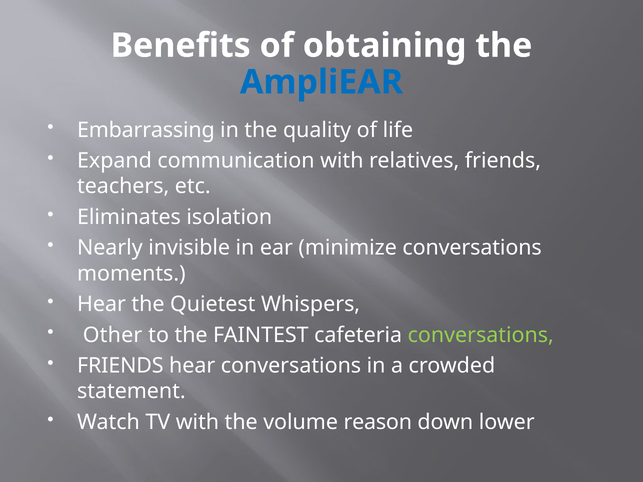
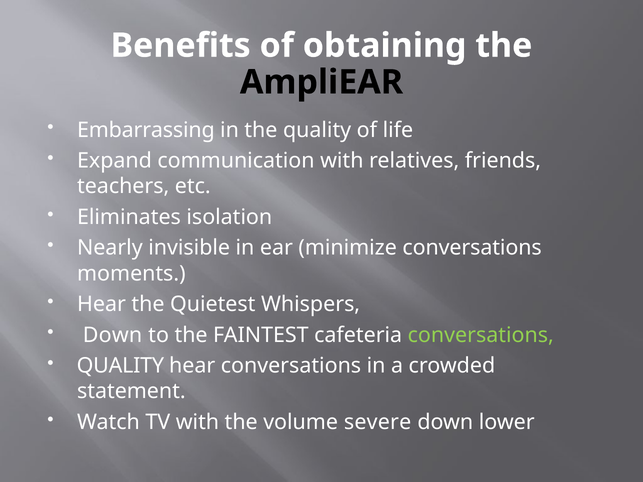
AmpliEAR colour: blue -> black (321, 82)
Other: Other -> Down (113, 335)
FRIENDS: FRIENDS -> QUALITY (120, 366)
reason: reason -> severe (378, 422)
